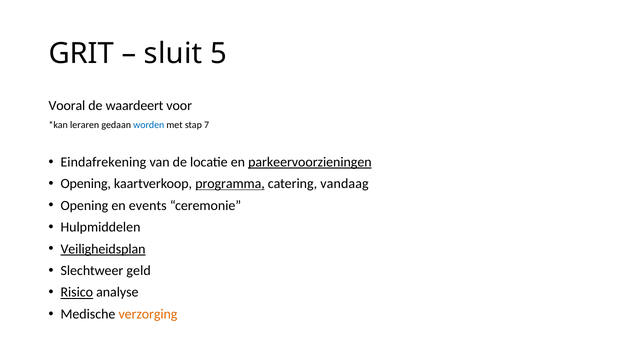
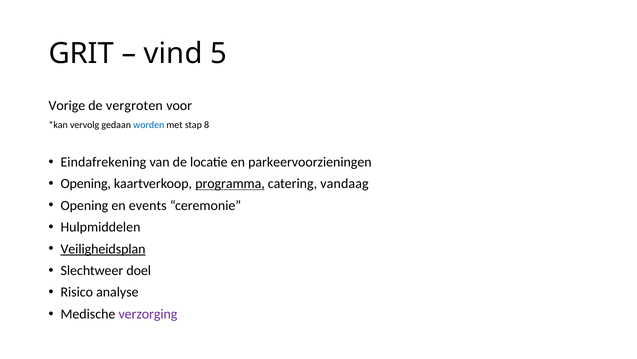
sluit: sluit -> vind (173, 54)
Vooral: Vooral -> Vorige (67, 105)
waardeert: waardeert -> vergroten (134, 105)
leraren: leraren -> vervolg (85, 125)
7: 7 -> 8 (207, 125)
parkeervoorzieningen underline: present -> none (310, 162)
geld: geld -> doel (139, 270)
Risico underline: present -> none (77, 292)
verzorging colour: orange -> purple (148, 313)
